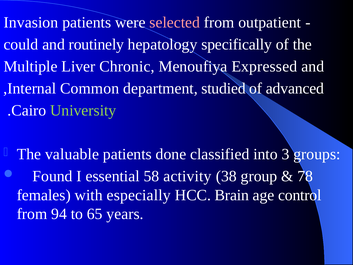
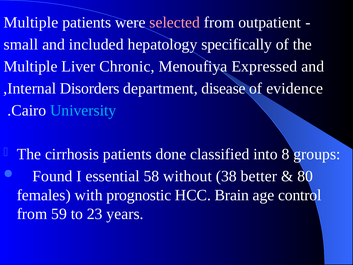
Invasion: Invasion -> Multiple (31, 22)
could: could -> small (21, 44)
routinely: routinely -> included (96, 44)
Common: Common -> Disorders (90, 88)
studied: studied -> disease (223, 88)
advanced: advanced -> evidence (295, 88)
University colour: light green -> light blue (83, 110)
valuable: valuable -> cirrhosis (72, 154)
3: 3 -> 8 (286, 154)
activity: activity -> without (188, 176)
group: group -> better (259, 176)
78: 78 -> 80 (305, 176)
especially: especially -> prognostic (139, 195)
94: 94 -> 59 (59, 214)
65: 65 -> 23 (95, 214)
